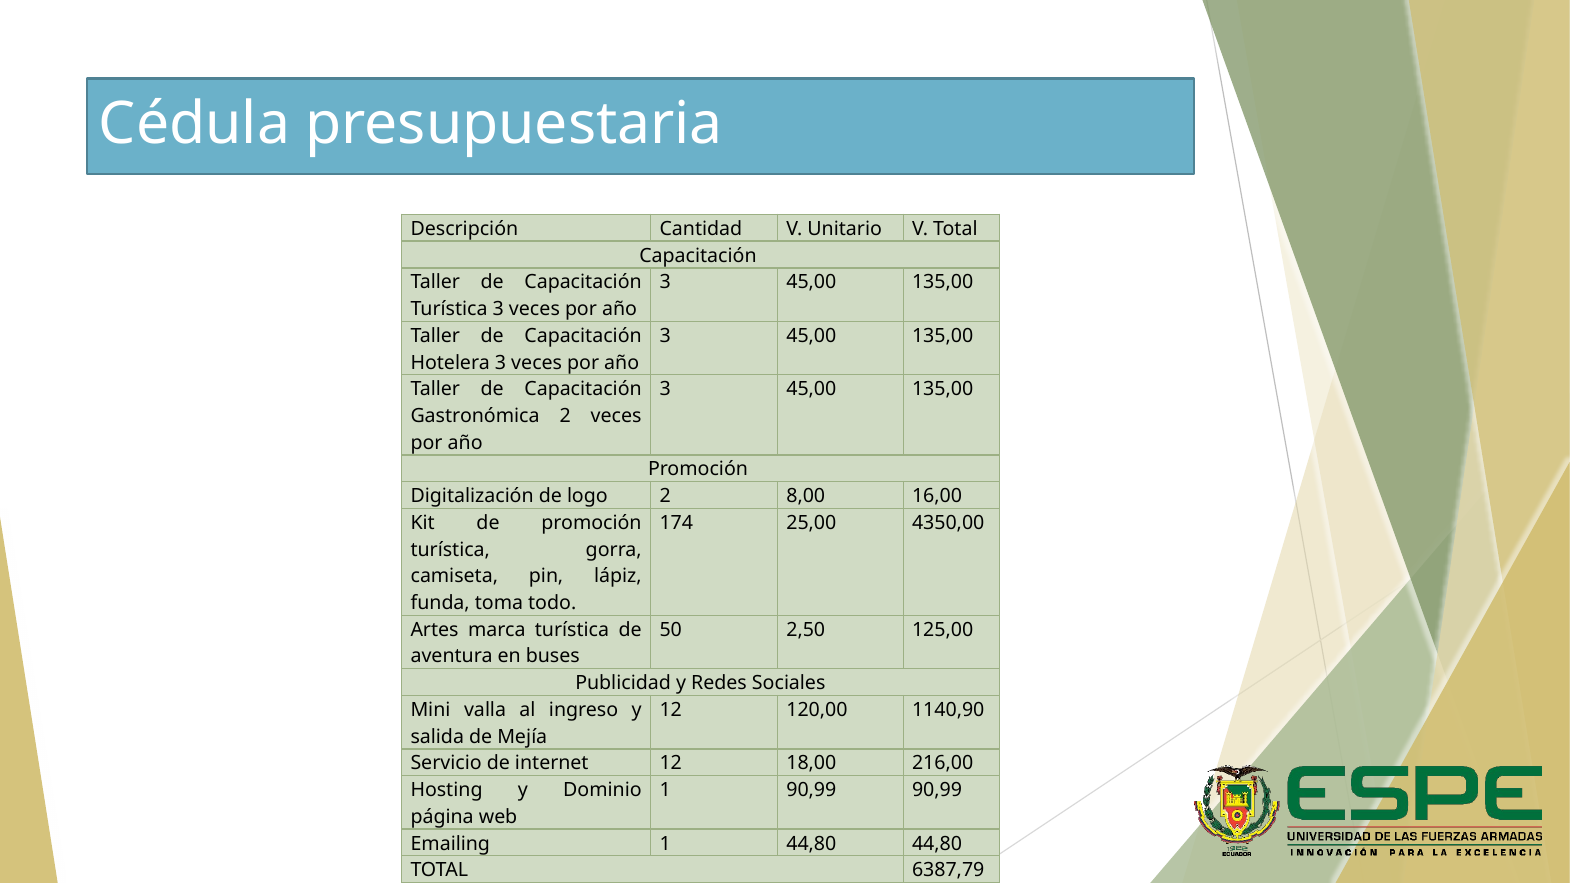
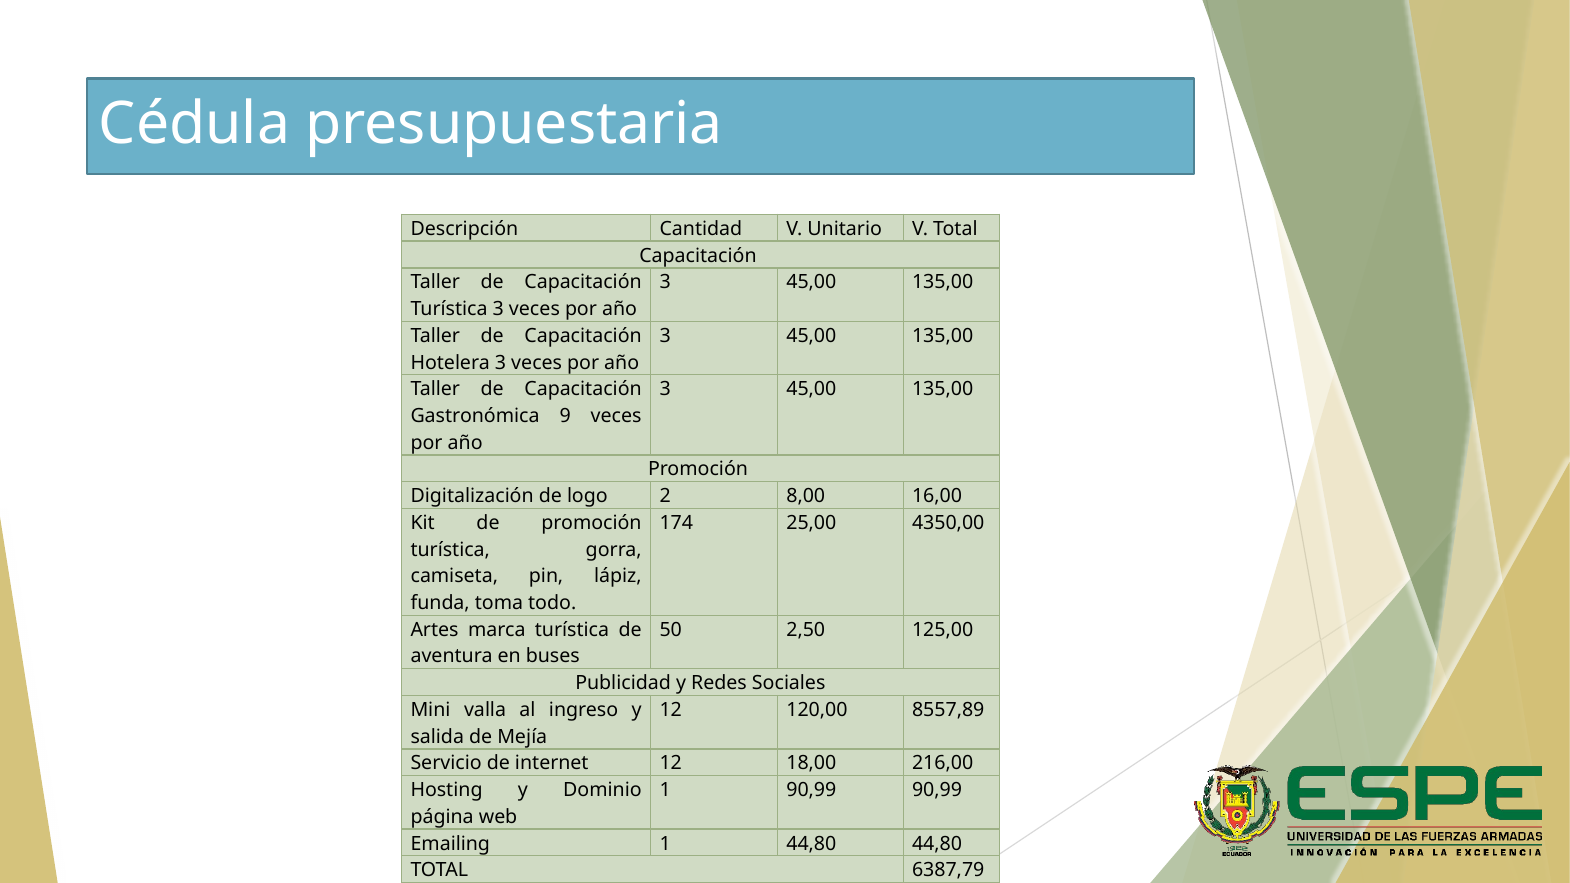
Gastronómica 2: 2 -> 9 (565, 416)
1140,90: 1140,90 -> 8557,89 (948, 710)
